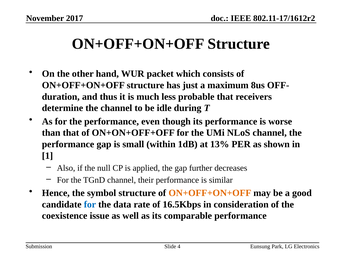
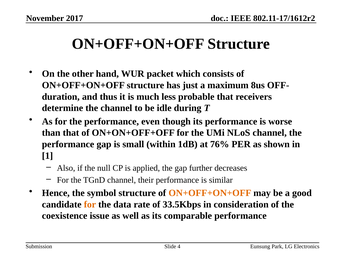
13%: 13% -> 76% (220, 144)
for colour: blue -> orange (90, 204)
16.5Kbps: 16.5Kbps -> 33.5Kbps (182, 204)
